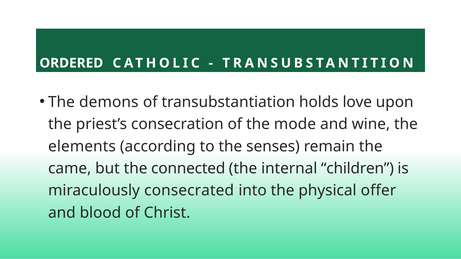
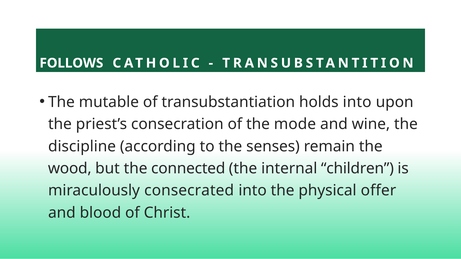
ORDERED: ORDERED -> FOLLOWS (71, 63)
demons: demons -> mutable (109, 102)
holds love: love -> into (357, 102)
elements: elements -> discipline (82, 146)
came: came -> wood (70, 169)
